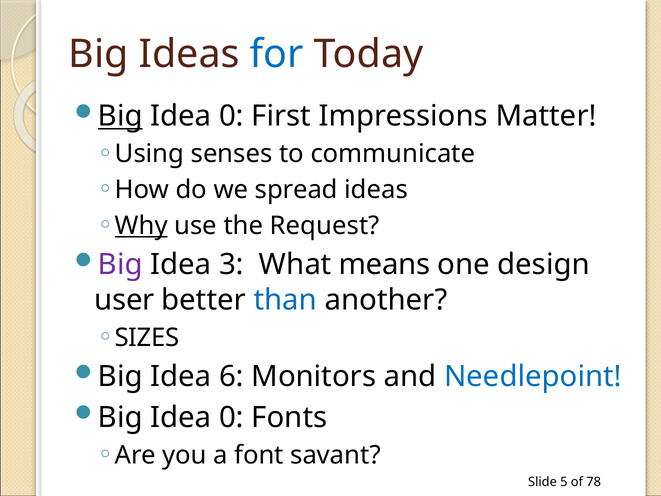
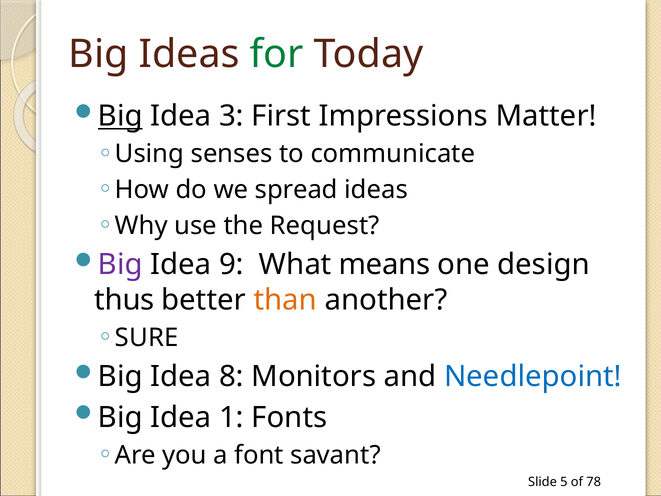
for colour: blue -> green (277, 54)
0: 0 -> 3 (231, 116)
Why underline: present -> none (141, 226)
3: 3 -> 9 (231, 264)
user: user -> thus (124, 300)
than colour: blue -> orange (285, 300)
SIZES: SIZES -> SURE (147, 338)
6: 6 -> 8 (231, 376)
0: 0 -> 1 (231, 417)
